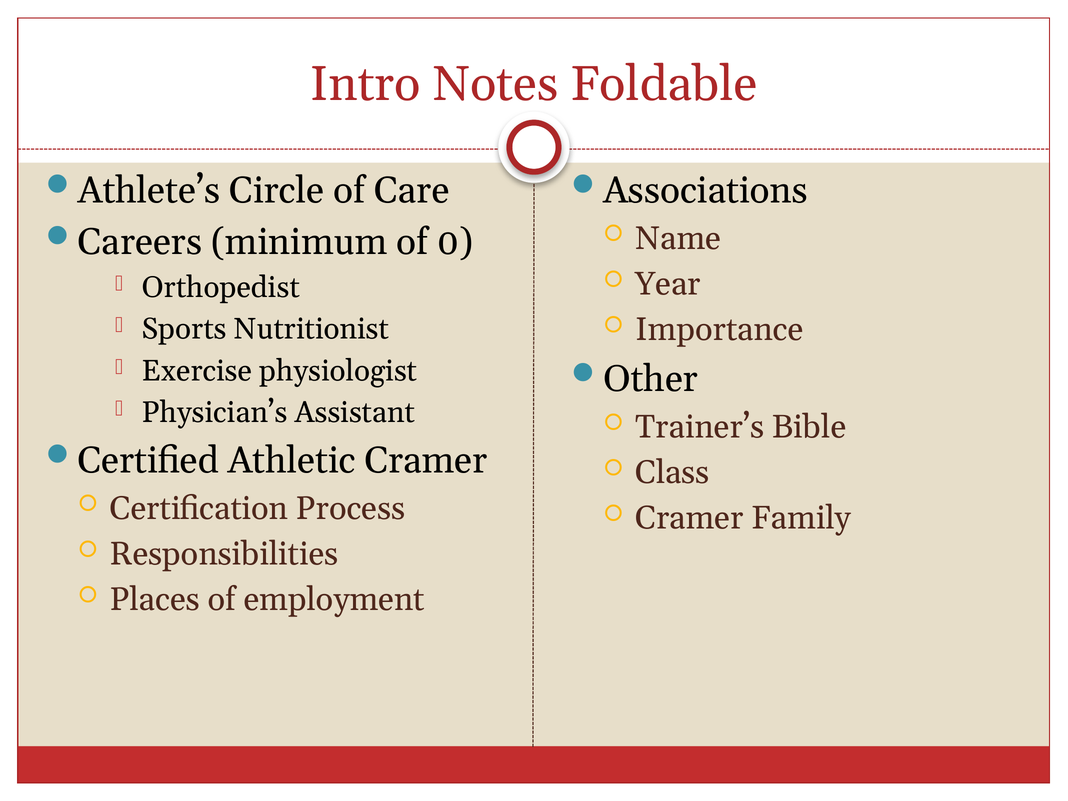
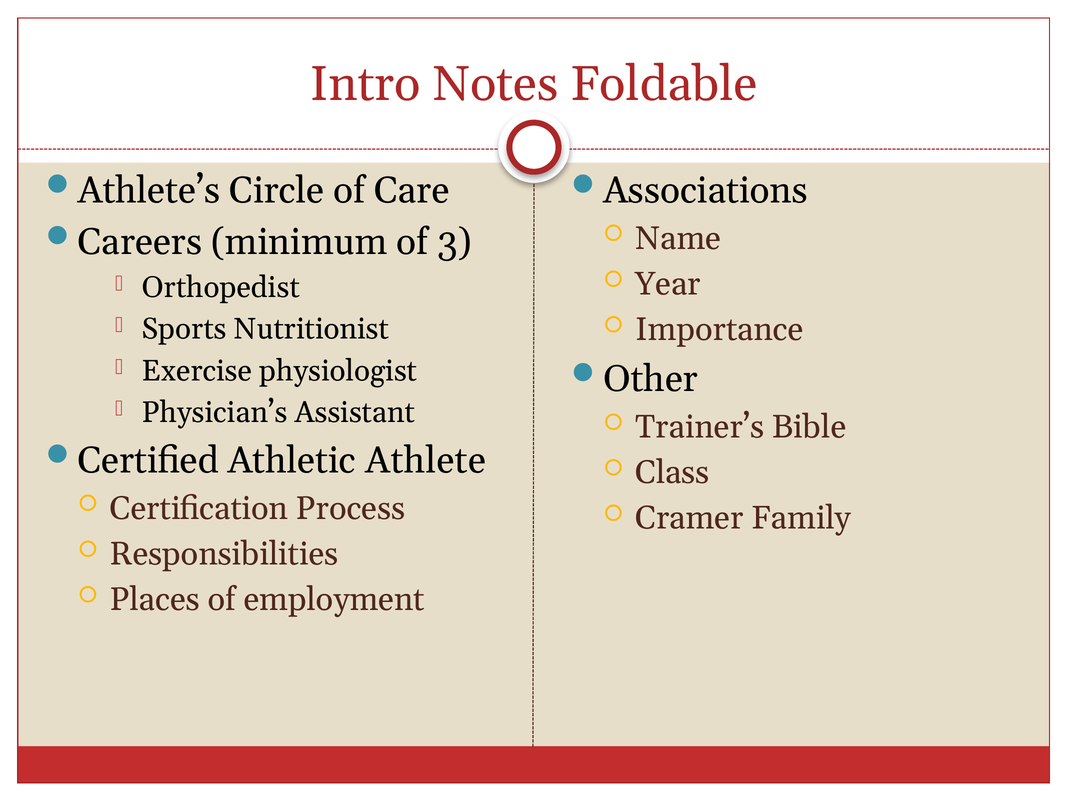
0: 0 -> 3 (455, 242)
Athletic Cramer: Cramer -> Athlete (426, 460)
